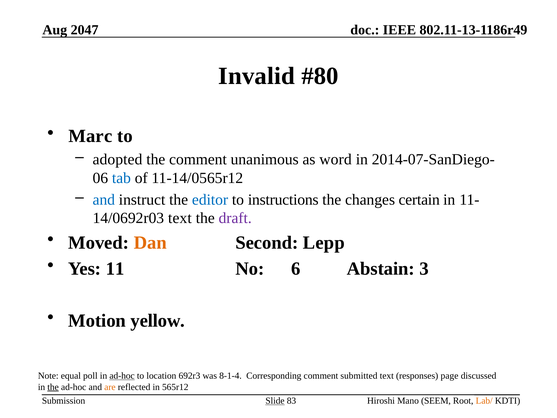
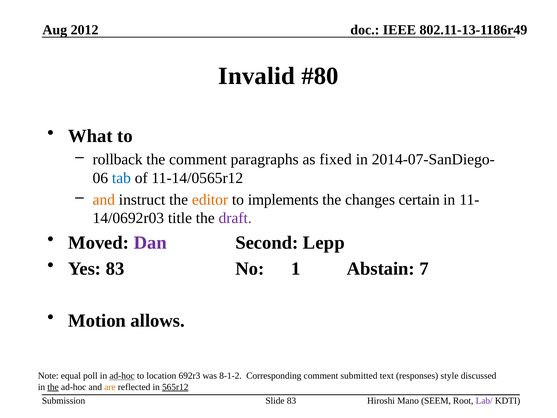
2047: 2047 -> 2012 (85, 30)
Marc: Marc -> What (90, 136)
adopted: adopted -> rollback (118, 159)
unanimous: unanimous -> paragraphs (265, 159)
word: word -> fixed (336, 159)
and colour: blue -> orange (104, 199)
editor colour: blue -> orange (210, 199)
instructions: instructions -> implements (283, 199)
text: text -> title (180, 218)
Dan colour: orange -> purple (150, 242)
Yes 11: 11 -> 83 (115, 268)
6: 6 -> 1 (296, 268)
3: 3 -> 7 (424, 268)
yellow: yellow -> allows (158, 320)
8-1-4: 8-1-4 -> 8-1-2 (230, 376)
page: page -> style (450, 376)
565r12 underline: none -> present (175, 387)
Slide underline: present -> none (275, 401)
Lab/ colour: orange -> purple (484, 401)
